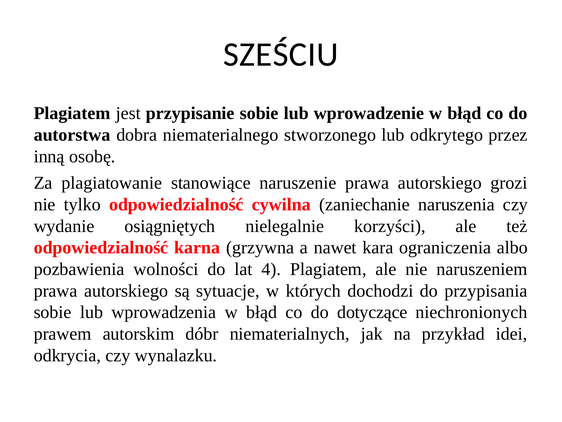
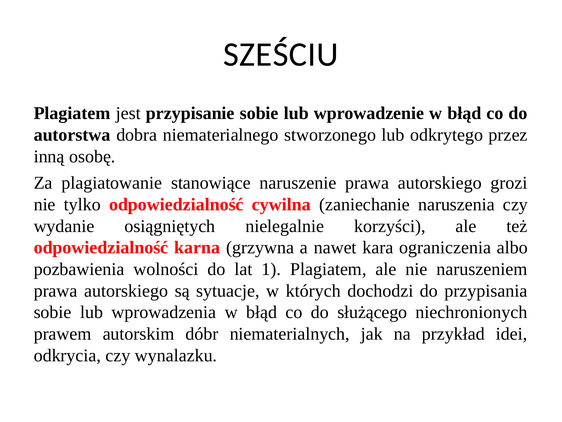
4: 4 -> 1 (271, 269)
dotyczące: dotyczące -> służącego (372, 312)
